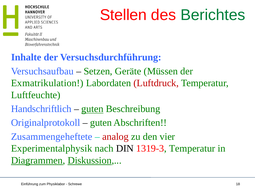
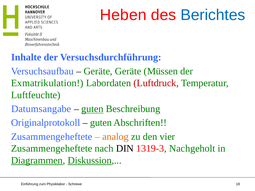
Stellen: Stellen -> Heben (123, 15)
Berichtes colour: green -> blue (213, 15)
Setzen: Setzen -> Geräte (98, 71)
Handschriftlich: Handschriftlich -> Datumsangabe (41, 109)
analog colour: red -> orange (116, 137)
Experimentalphysik: Experimentalphysik -> Zusammengeheftete (52, 149)
1319-3 Temperatur: Temperatur -> Nachgeholt (192, 149)
